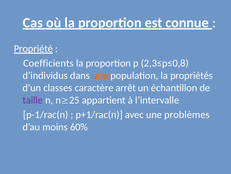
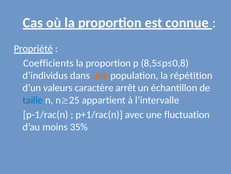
2,3≤p≤0,8: 2,3≤p≤0,8 -> 8,5≤p≤0,8 (165, 63)
propriétés: propriétés -> répétition (191, 75)
classes: classes -> valeurs (58, 87)
taille colour: purple -> blue (33, 100)
problèmes: problèmes -> fluctuation (187, 114)
60%: 60% -> 35% (79, 127)
